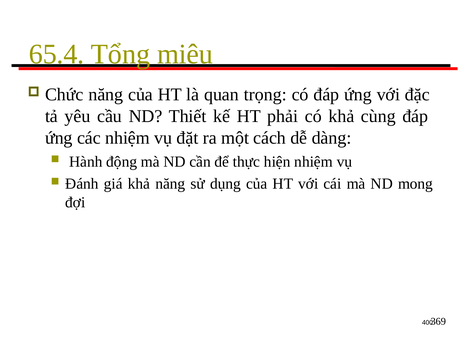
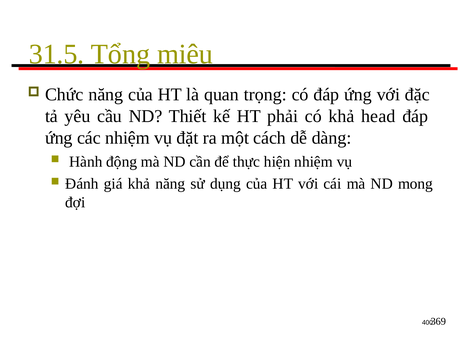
65.4: 65.4 -> 31.5 (57, 54)
cùng: cùng -> head (378, 116)
